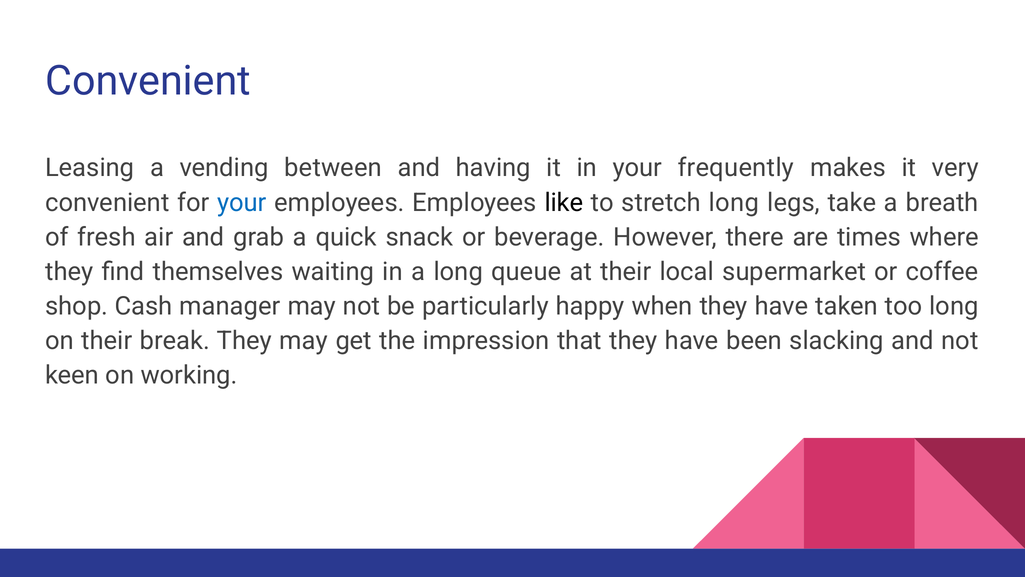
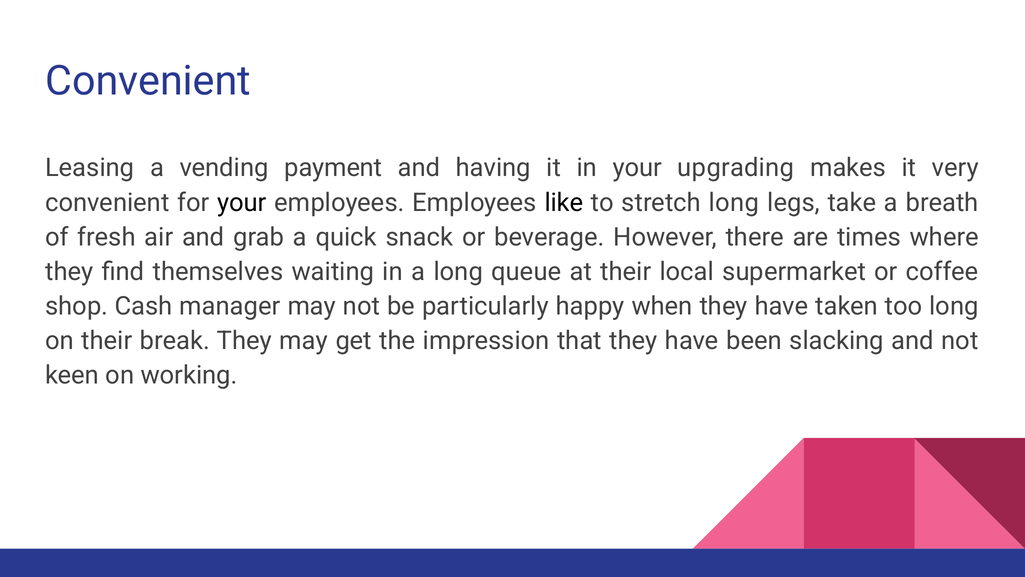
between: between -> payment (333, 168)
frequently: frequently -> upgrading (736, 168)
your colour: blue -> black (242, 202)
